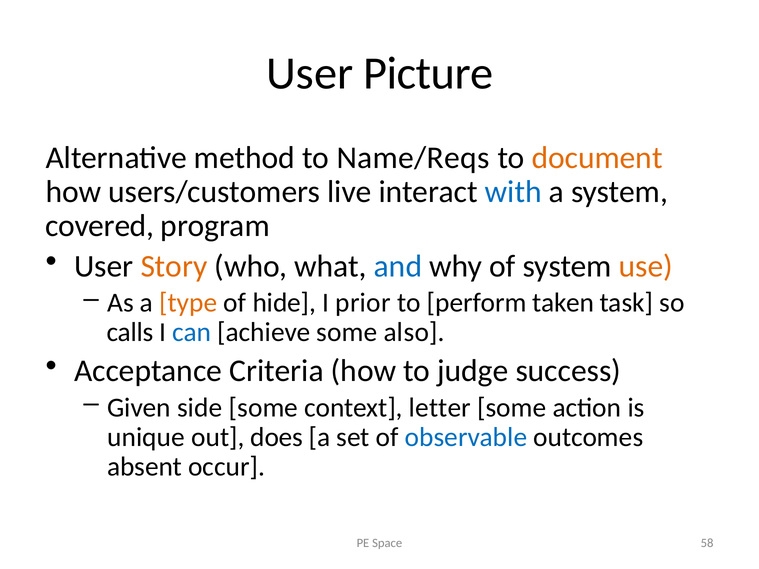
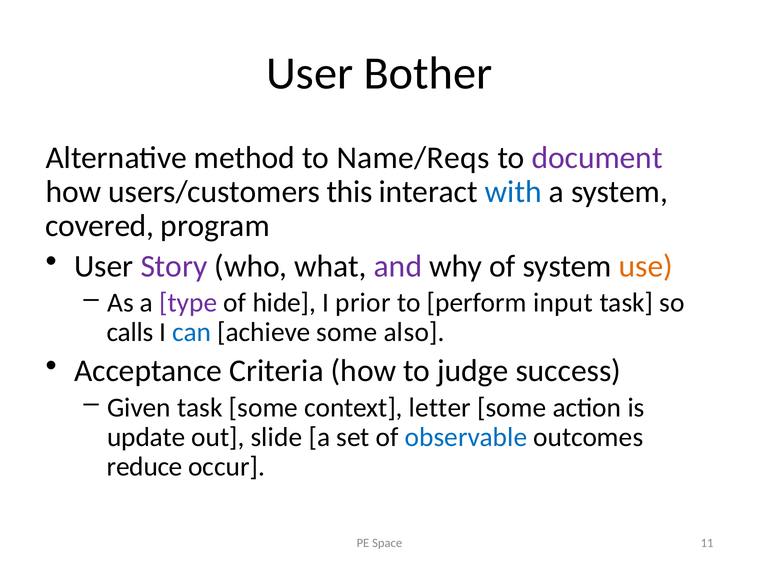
Picture: Picture -> Bother (428, 73)
document colour: orange -> purple (597, 158)
live: live -> this (350, 192)
Story colour: orange -> purple (174, 266)
and colour: blue -> purple (398, 266)
type colour: orange -> purple (188, 303)
taken: taken -> input (563, 303)
Given side: side -> task (200, 408)
unique: unique -> update (146, 437)
does: does -> slide (276, 437)
absent: absent -> reduce (145, 467)
58: 58 -> 11 (707, 544)
